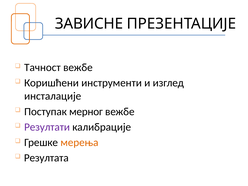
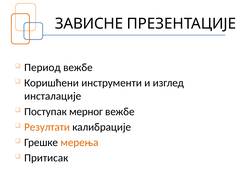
Тачност: Тачност -> Период (42, 67)
Резултати colour: purple -> orange (47, 127)
Резултата: Резултата -> Притисак (46, 158)
